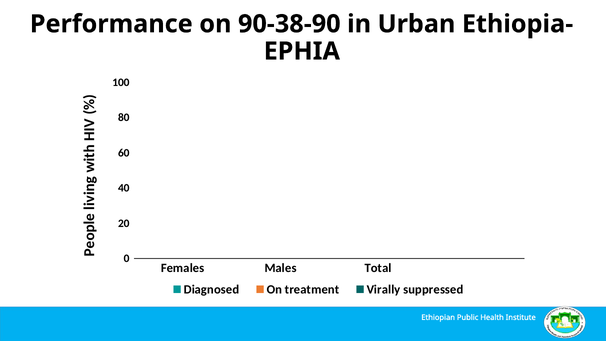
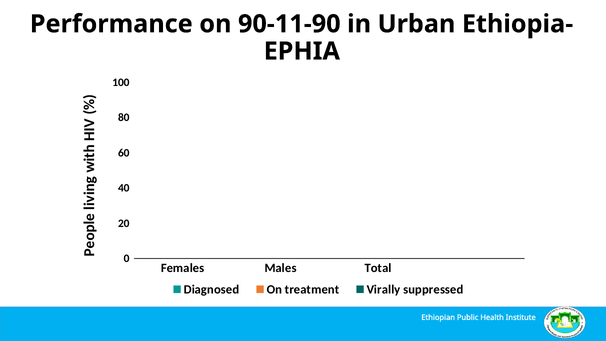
90-38-90: 90-38-90 -> 90-11-90 (289, 24)
